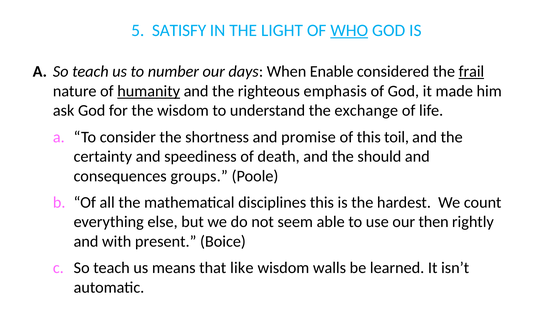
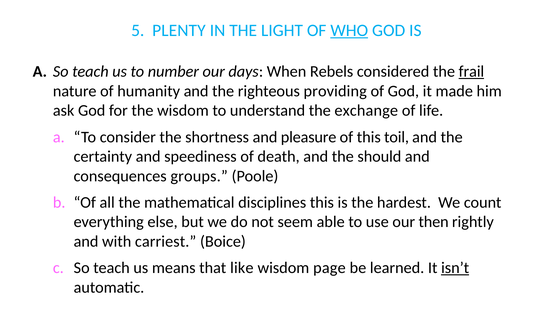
SATISFY: SATISFY -> PLENTY (179, 30)
Enable: Enable -> Rebels (332, 72)
humanity underline: present -> none (149, 91)
emphasis: emphasis -> providing (335, 91)
promise: promise -> pleasure (309, 137)
present: present -> carriest (166, 242)
walls: walls -> page (329, 268)
isn’t underline: none -> present (455, 268)
